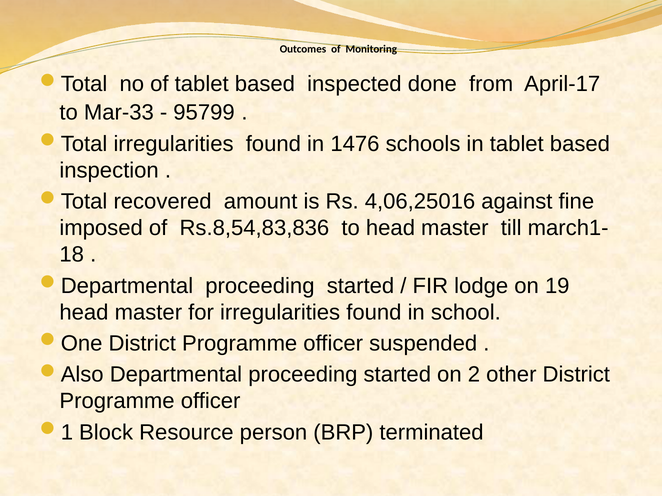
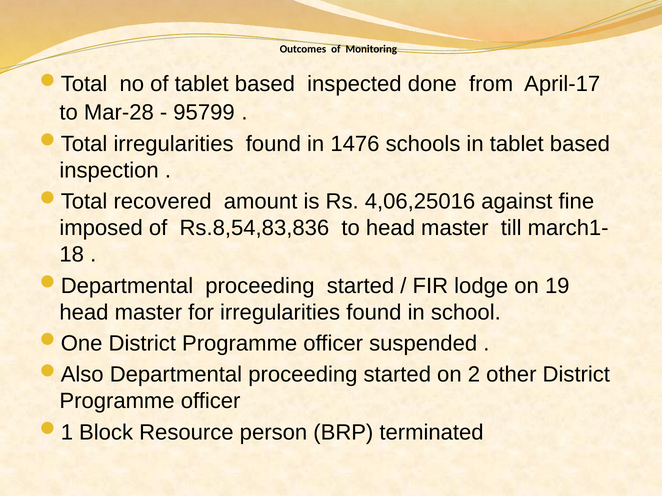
Mar-33: Mar-33 -> Mar-28 (119, 113)
